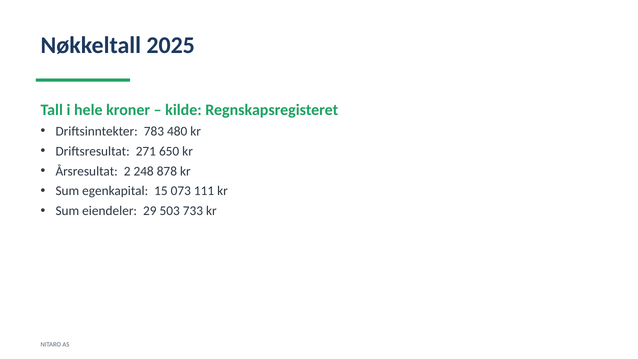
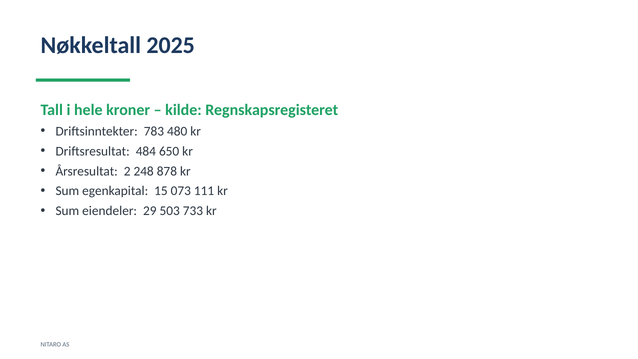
271: 271 -> 484 (146, 151)
